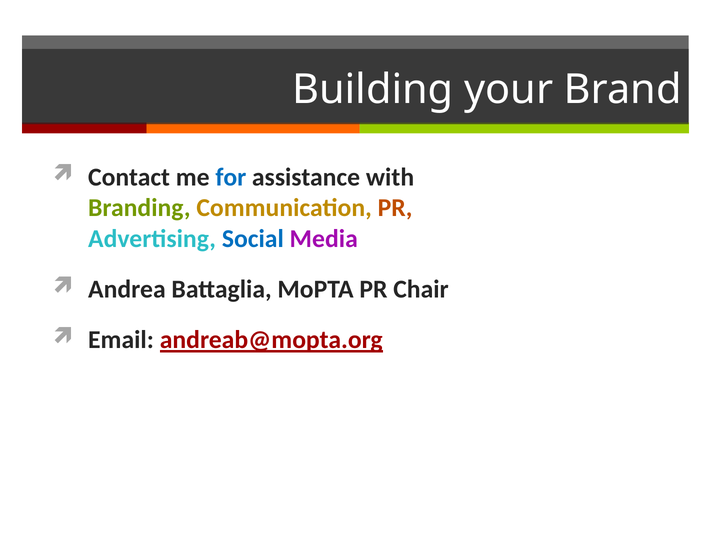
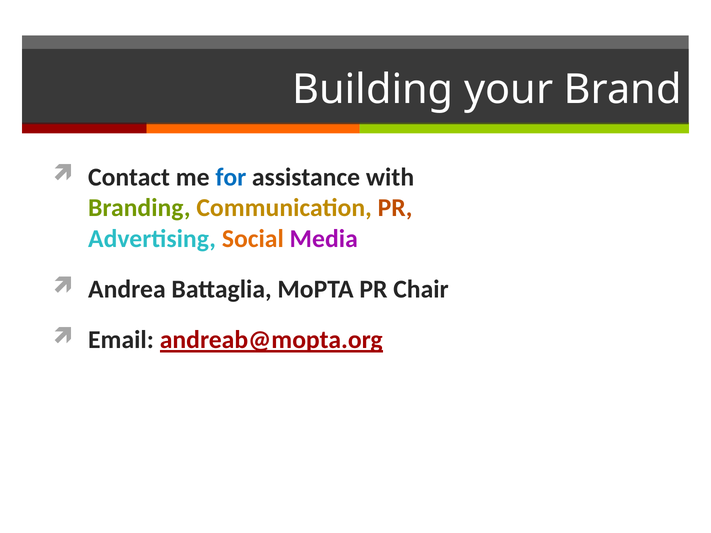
Social colour: blue -> orange (253, 239)
